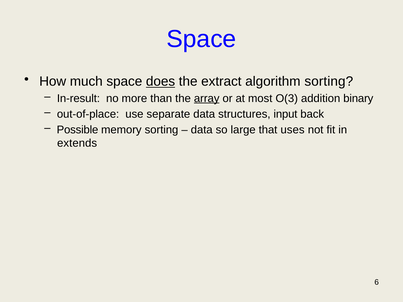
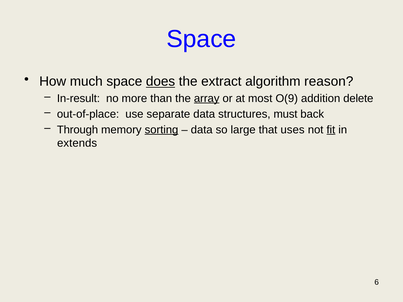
algorithm sorting: sorting -> reason (329, 82)
O(3: O(3 -> O(9 (287, 98)
binary: binary -> delete (358, 98)
input: input -> must (285, 114)
Possible: Possible -> Through (78, 130)
sorting underline: none -> present (161, 130)
fit underline: none -> present (331, 130)
